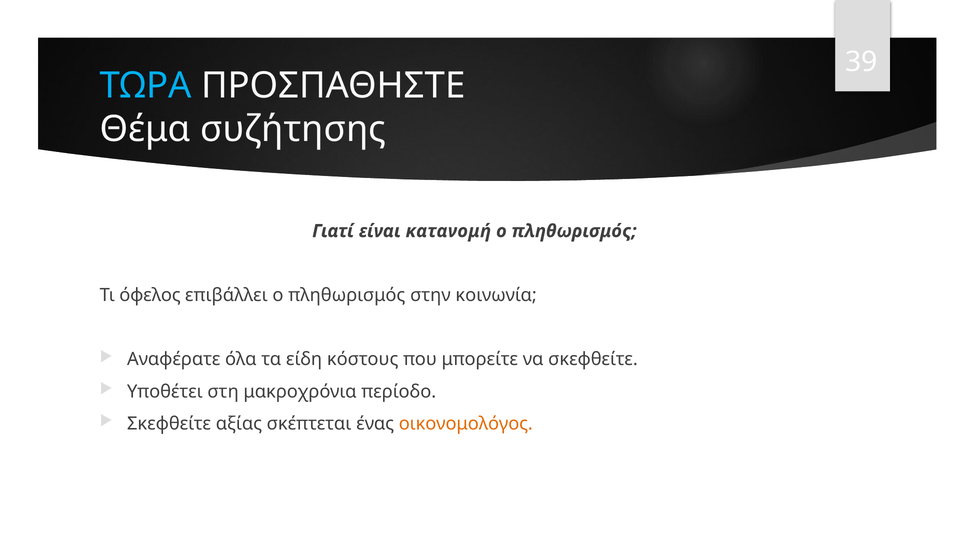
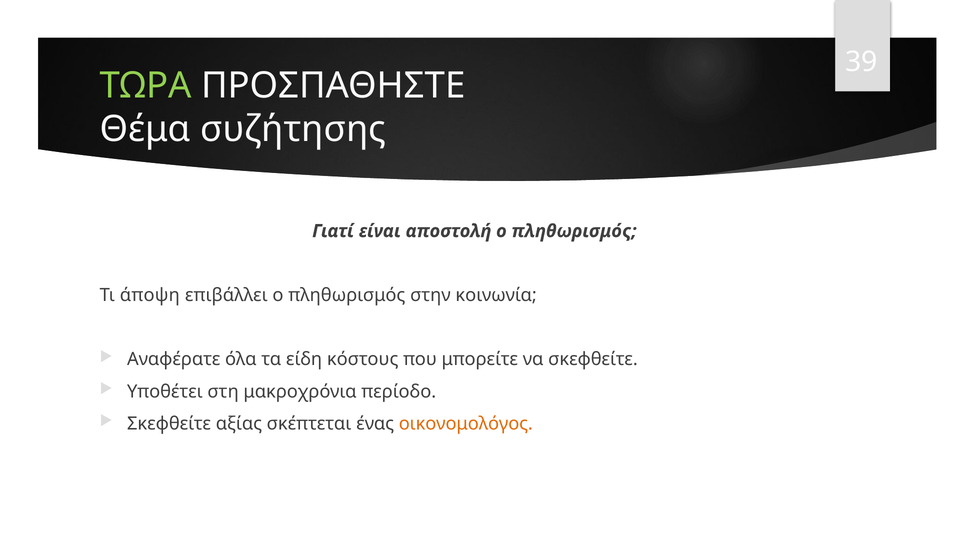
ΤΩΡΑ colour: light blue -> light green (146, 86)
κατανομή: κατανομή -> αποστολή (449, 231)
όφελος: όφελος -> άποψη (150, 296)
